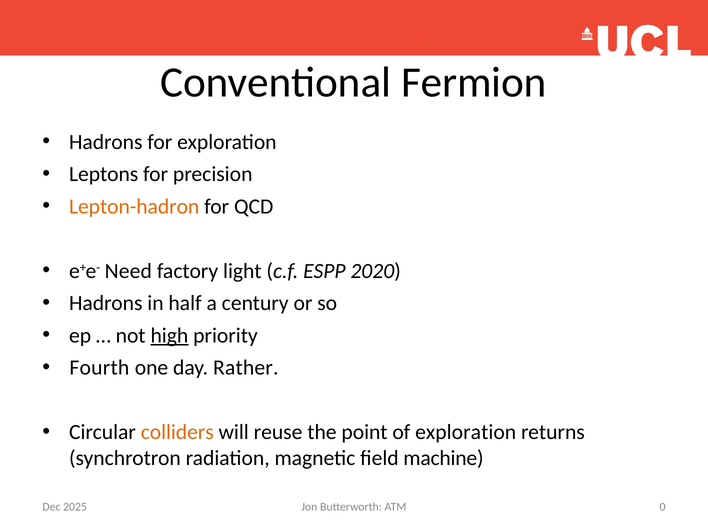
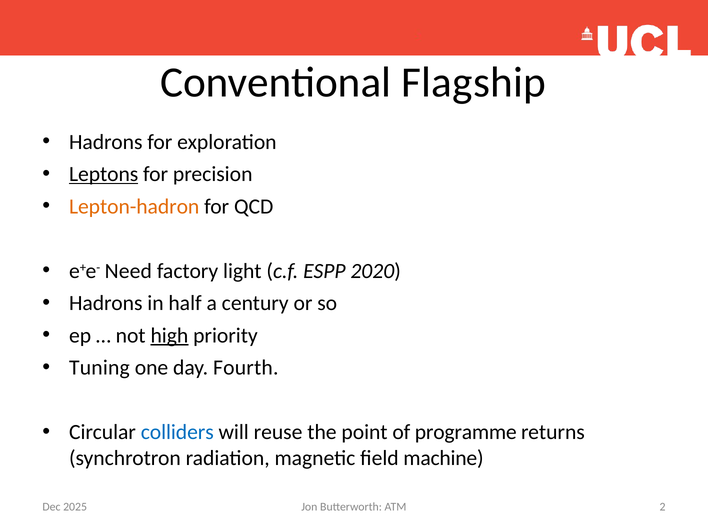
Fermion: Fermion -> Flagship (474, 83)
Leptons underline: none -> present (104, 174)
Fourth: Fourth -> Tuning (99, 368)
Rather: Rather -> Fourth (246, 368)
colliders colour: orange -> blue (177, 432)
of exploration: exploration -> programme (466, 432)
0: 0 -> 2 (663, 507)
